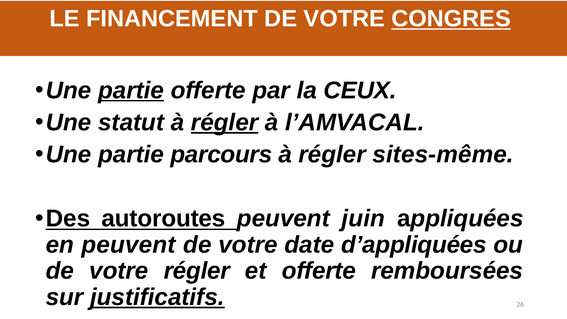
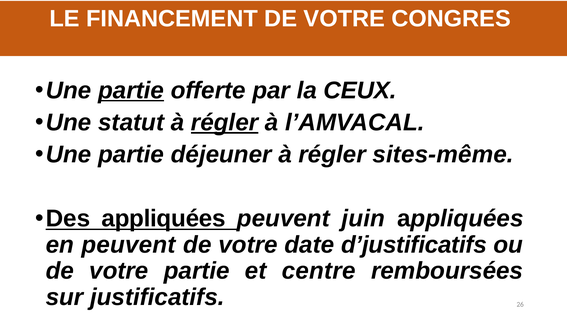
CONGRES underline: present -> none (451, 19)
parcours: parcours -> déjeuner (221, 154)
Des autoroutes: autoroutes -> appliquées (164, 219)
d’appliquées: d’appliquées -> d’justificatifs (414, 245)
votre régler: régler -> partie (197, 271)
et offerte: offerte -> centre (319, 271)
justificatifs underline: present -> none (157, 297)
